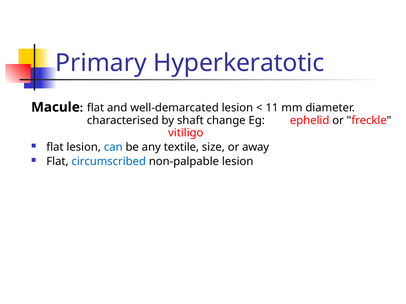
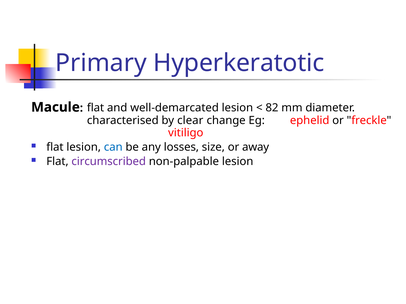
11: 11 -> 82 (272, 108)
shaft: shaft -> clear (190, 121)
textile: textile -> losses (181, 147)
circumscribed colour: blue -> purple (109, 162)
